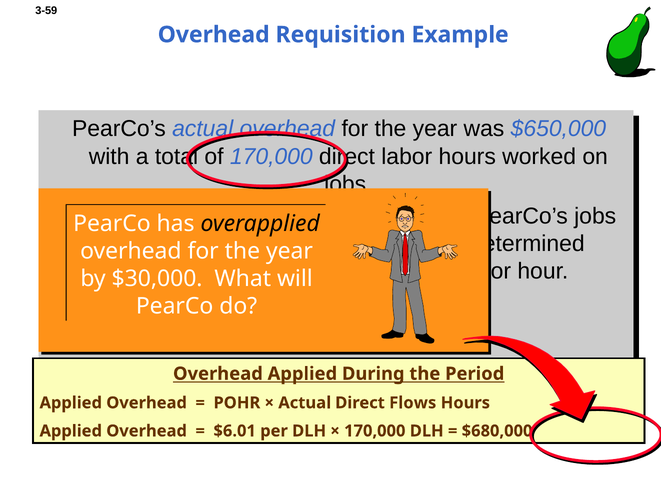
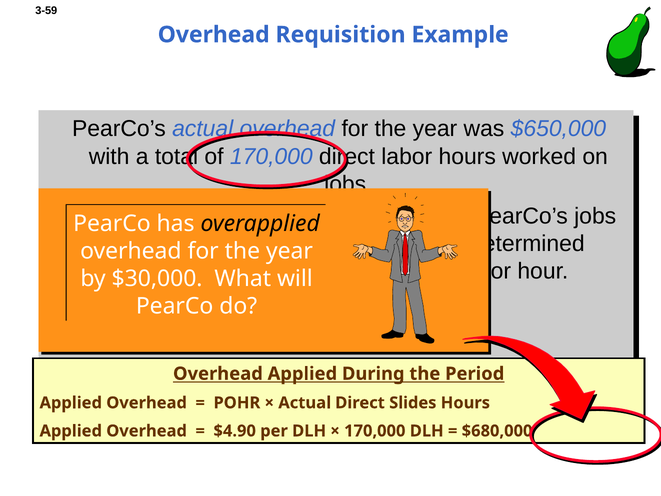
Flows: Flows -> Slides (413, 403)
$6.01: $6.01 -> $4.90 (235, 431)
